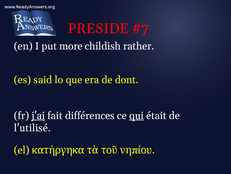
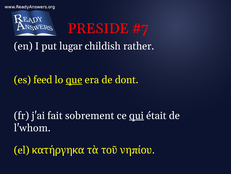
more: more -> lugar (71, 46)
said: said -> feed (43, 80)
que underline: none -> present (74, 80)
j'ai underline: present -> none (38, 115)
différences: différences -> sobrement (90, 115)
l'utilisé: l'utilisé -> l'whom (32, 127)
